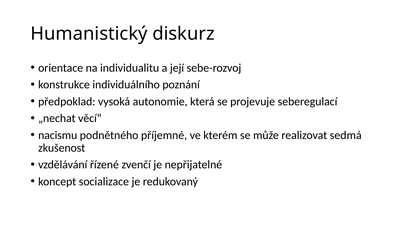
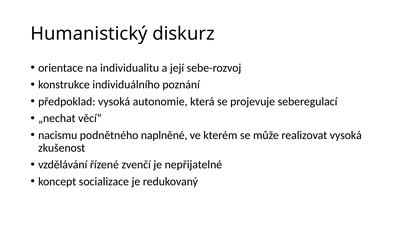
příjemné: příjemné -> naplněné (164, 135)
realizovat sedmá: sedmá -> vysoká (346, 135)
